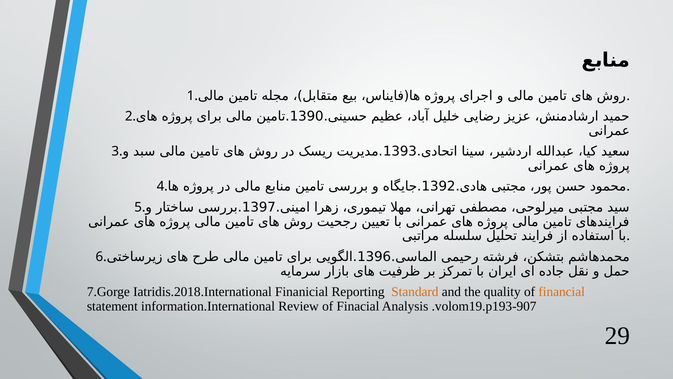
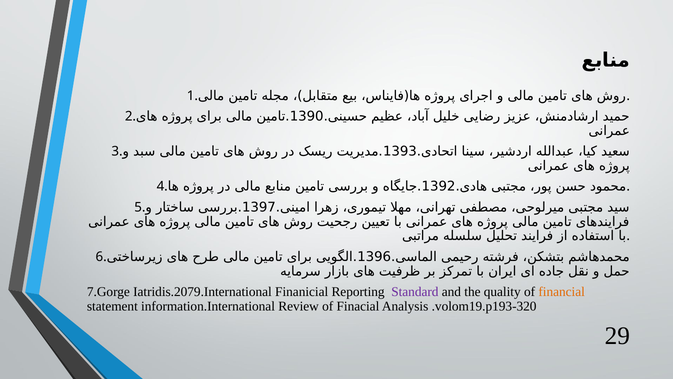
Iatridis.2018.International: Iatridis.2018.International -> Iatridis.2079.International (202, 292)
Standard colour: orange -> purple (415, 292)
.volom19.p193-907: .volom19.p193-907 -> .volom19.p193-320 (484, 306)
